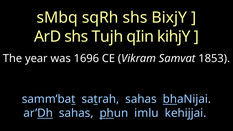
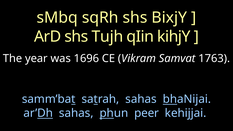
1853: 1853 -> 1763 (214, 58)
imlu: imlu -> peer (147, 113)
